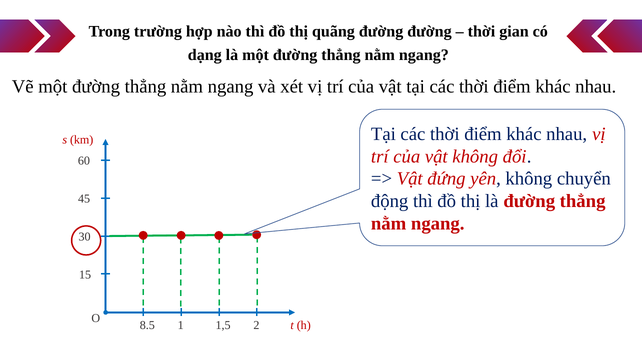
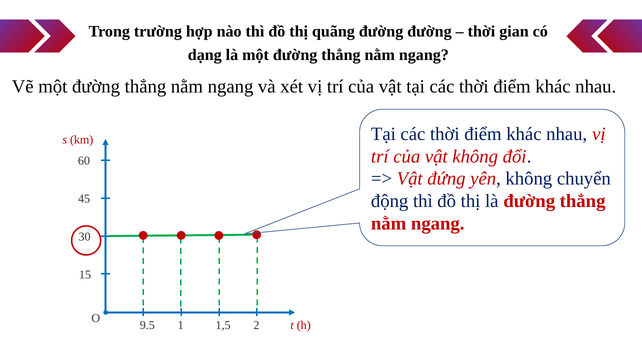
8.5: 8.5 -> 9.5 (147, 325)
